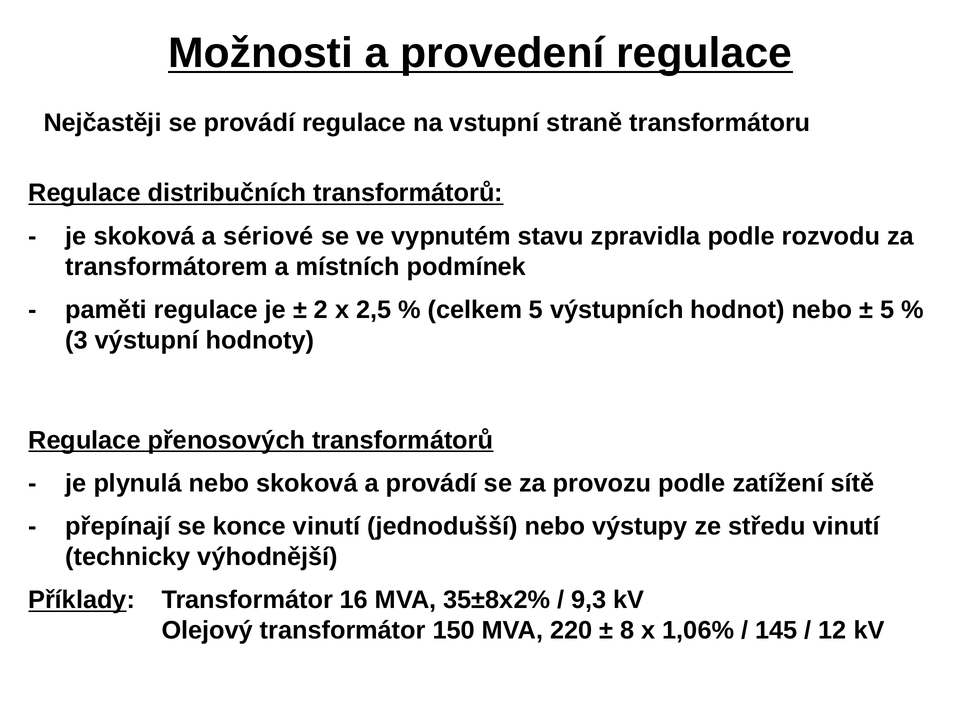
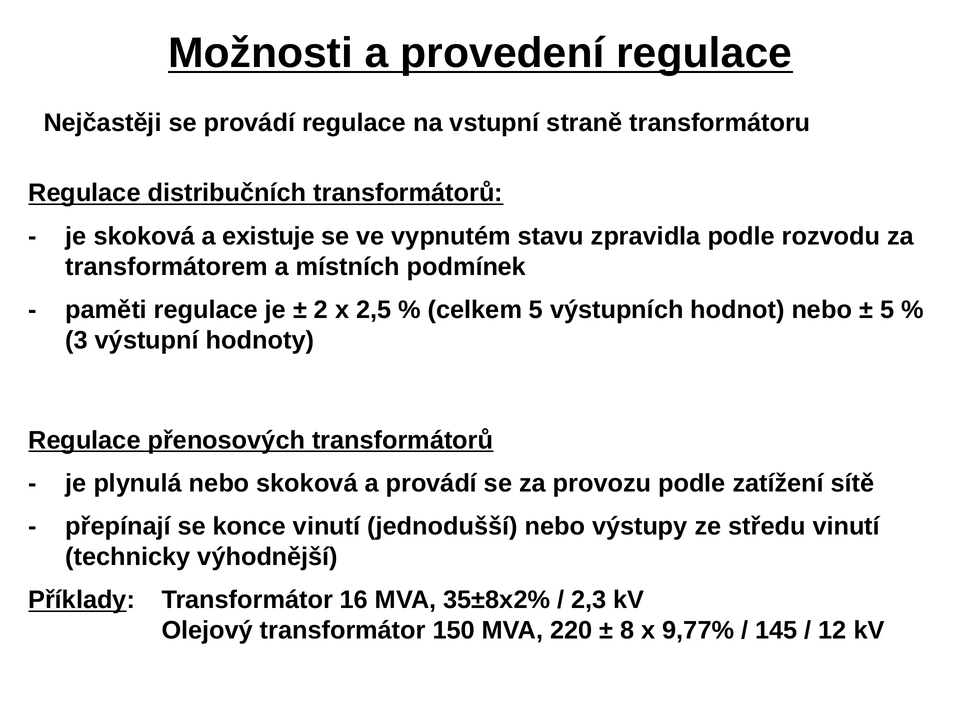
sériové: sériové -> existuje (269, 236)
9,3: 9,3 -> 2,3 (589, 600)
1,06%: 1,06% -> 9,77% (698, 630)
